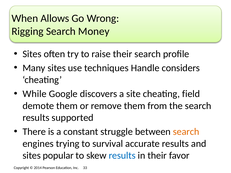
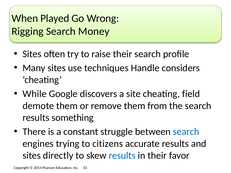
Allows: Allows -> Played (55, 18)
supported: supported -> something (73, 118)
search colour: orange -> blue (186, 132)
survival: survival -> citizens (108, 144)
popular: popular -> directly (58, 156)
